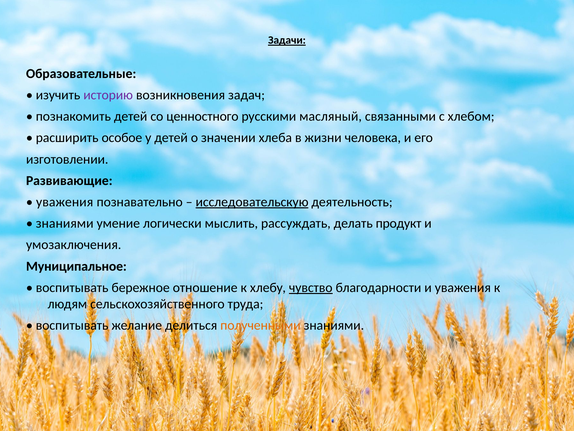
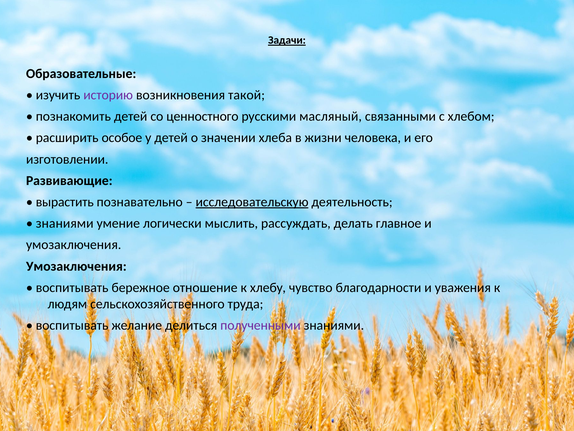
задач: задач -> такой (246, 95)
уважения: уважения -> вырастить (65, 202)
продукт: продукт -> главное (399, 223)
Муниципальное: Муниципальное -> Умозаключения (76, 266)
чувство underline: present -> none (311, 287)
полученными colour: orange -> purple (260, 325)
